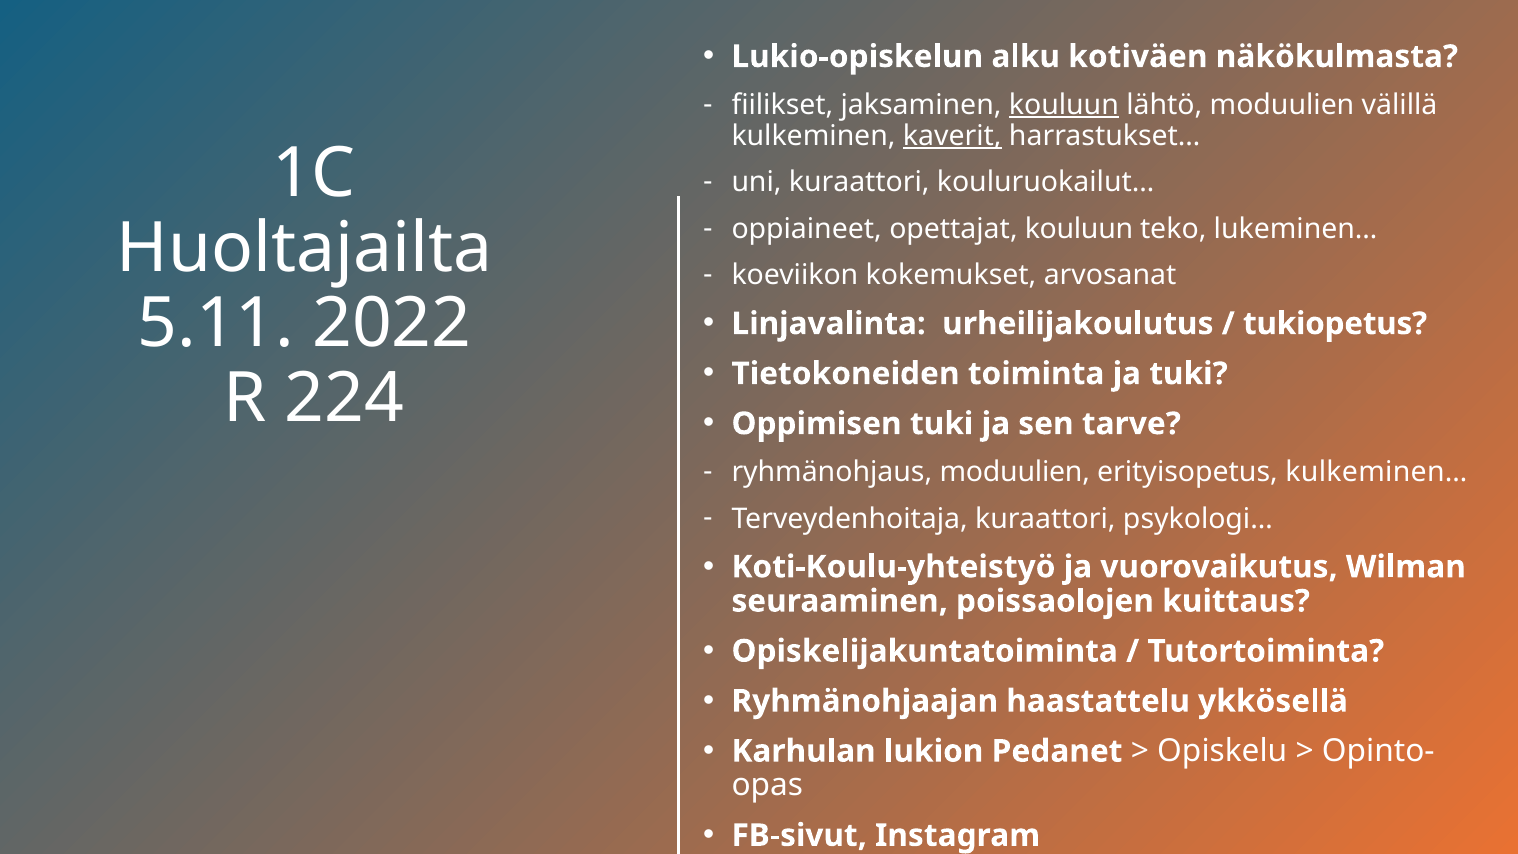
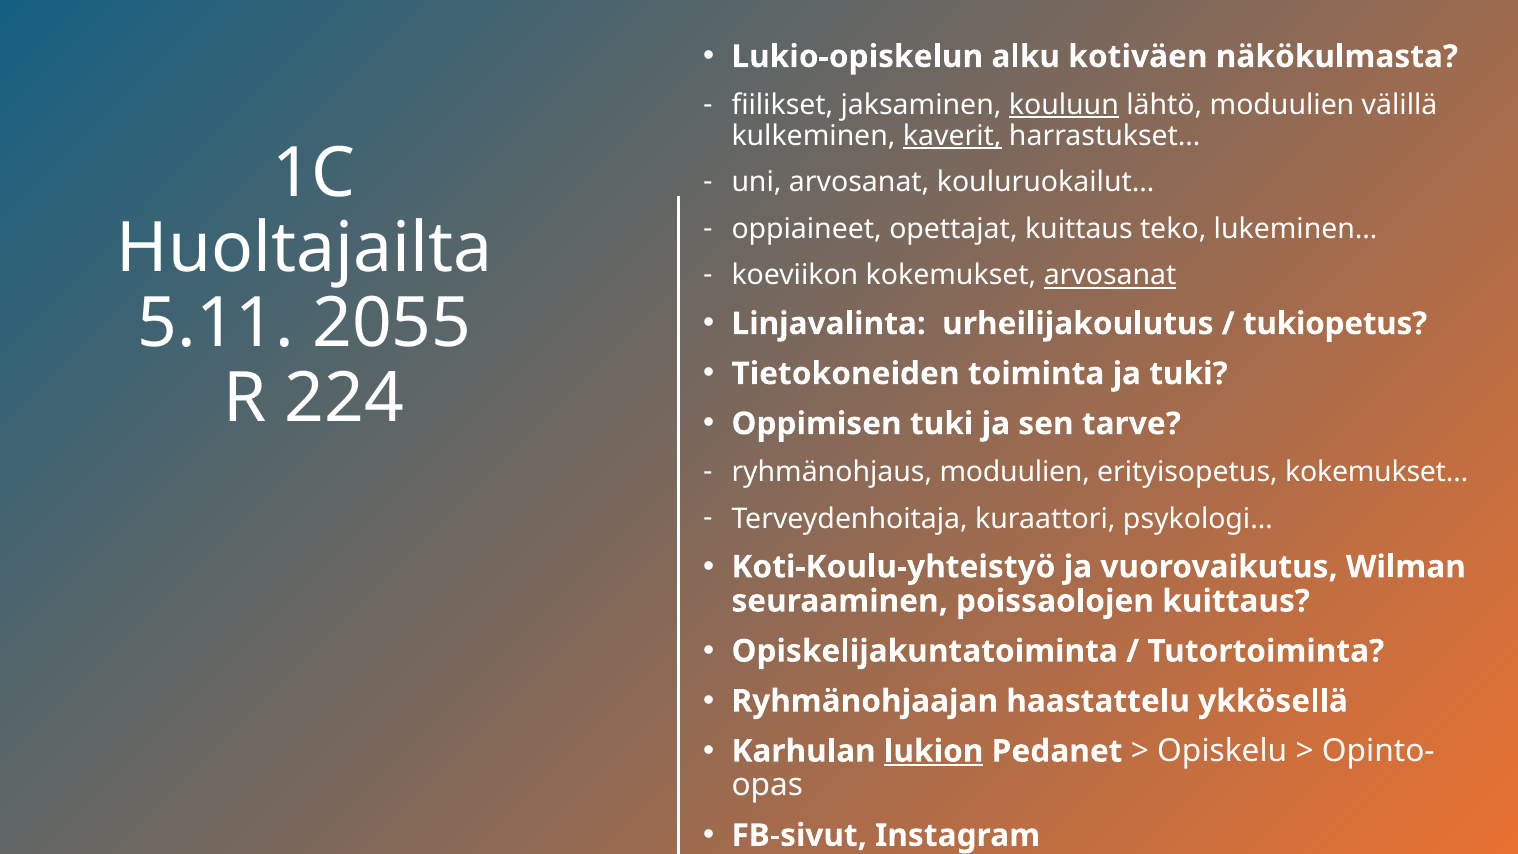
uni kuraattori: kuraattori -> arvosanat (859, 182)
opettajat kouluun: kouluun -> kuittaus (1079, 229)
arvosanat underline: none -> present (1110, 275)
2022: 2022 -> 2055 (392, 324)
kulkeminen…: kulkeminen… -> kokemukset… (1377, 472)
lukion underline: none -> present (934, 751)
